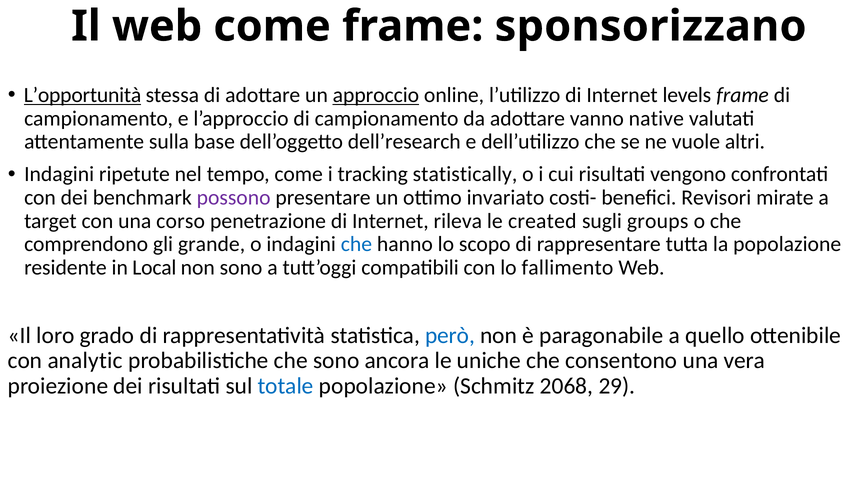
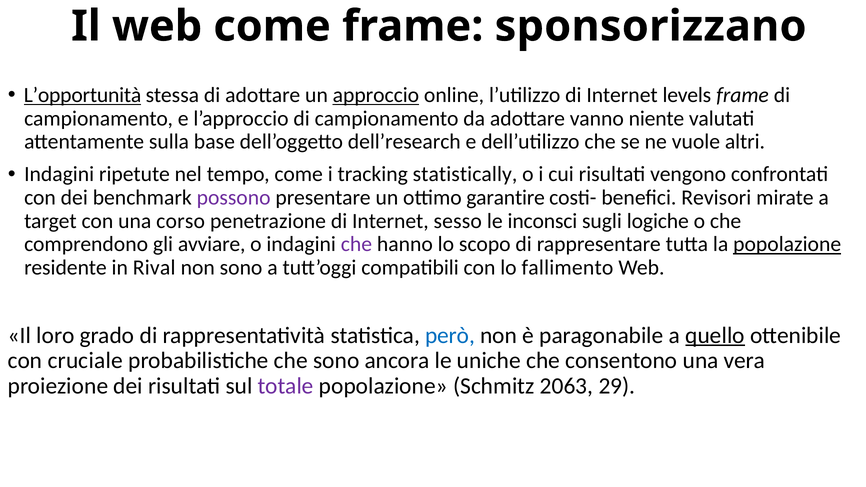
native: native -> niente (656, 119)
invariato: invariato -> garantire (506, 198)
rileva: rileva -> sesso (458, 221)
created: created -> inconsci (542, 221)
groups: groups -> logiche (658, 221)
grande: grande -> avviare (212, 244)
che colour: blue -> purple (356, 244)
popolazione underline: none -> present (787, 244)
Local: Local -> Rival (154, 268)
quello underline: none -> present (715, 335)
analytic: analytic -> cruciale (85, 361)
totale colour: blue -> purple (286, 386)
2068: 2068 -> 2063 (567, 386)
